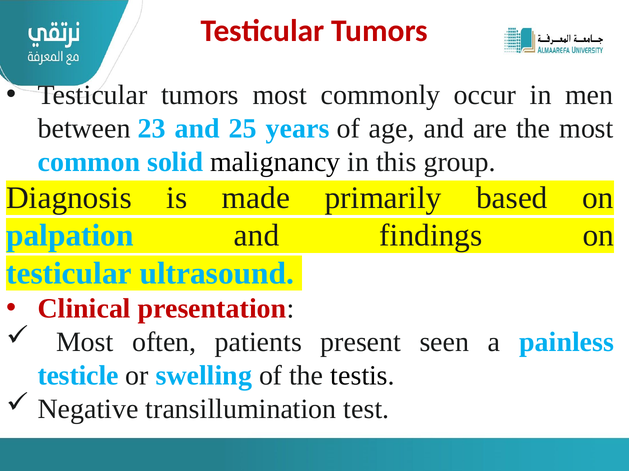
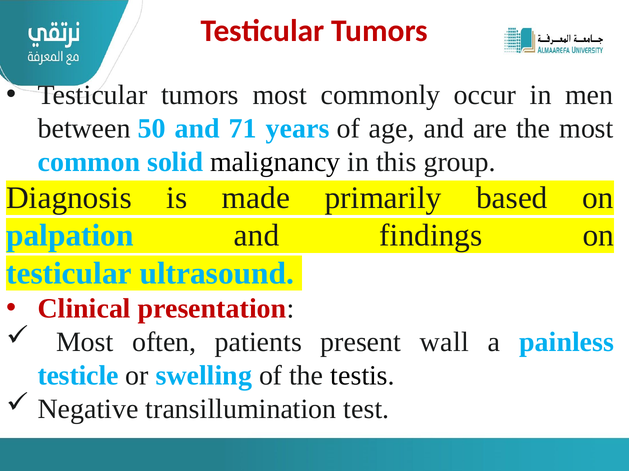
23: 23 -> 50 (152, 129)
25: 25 -> 71 (243, 129)
seen: seen -> wall (444, 343)
